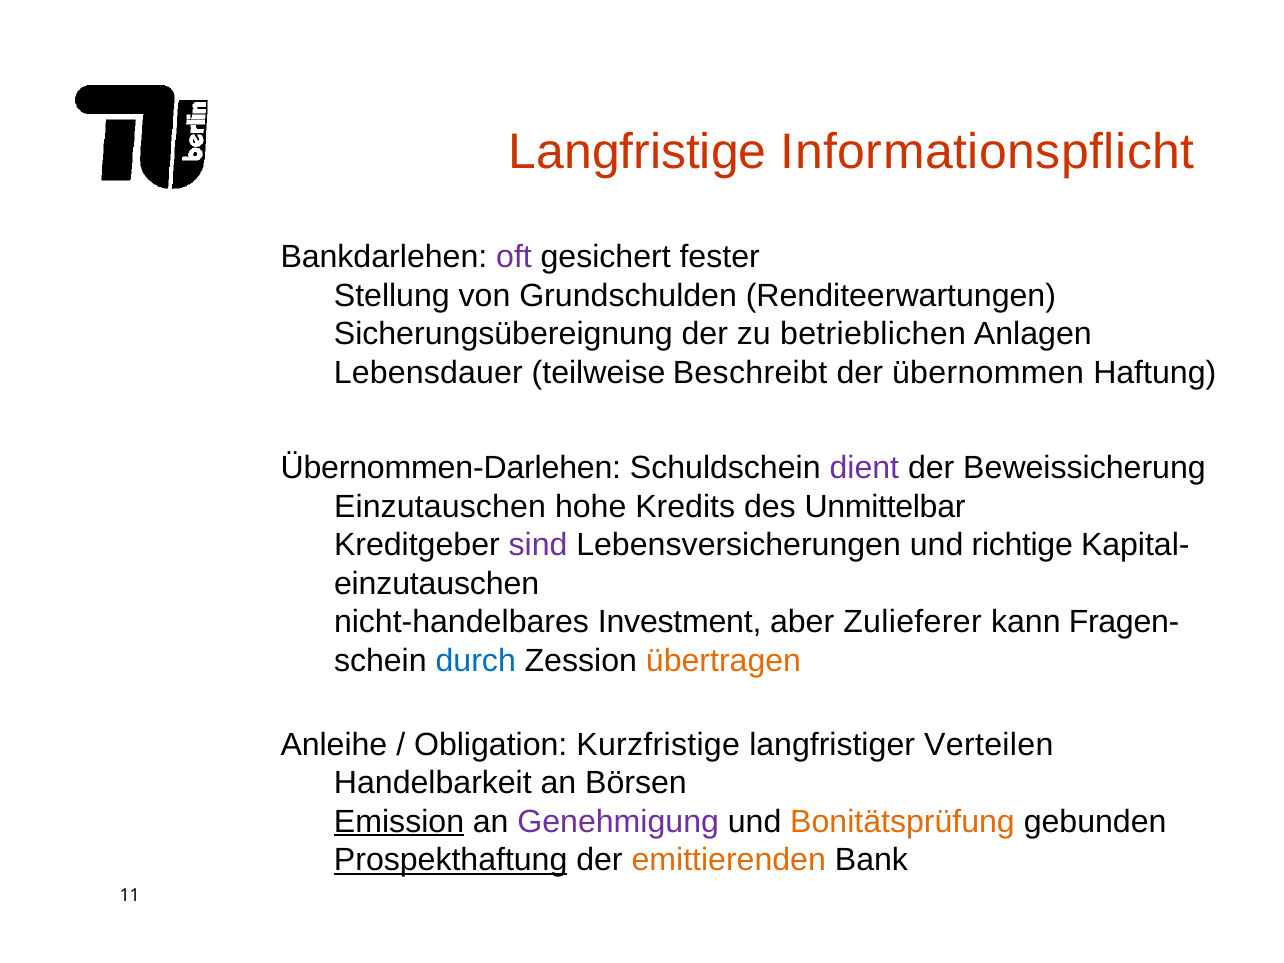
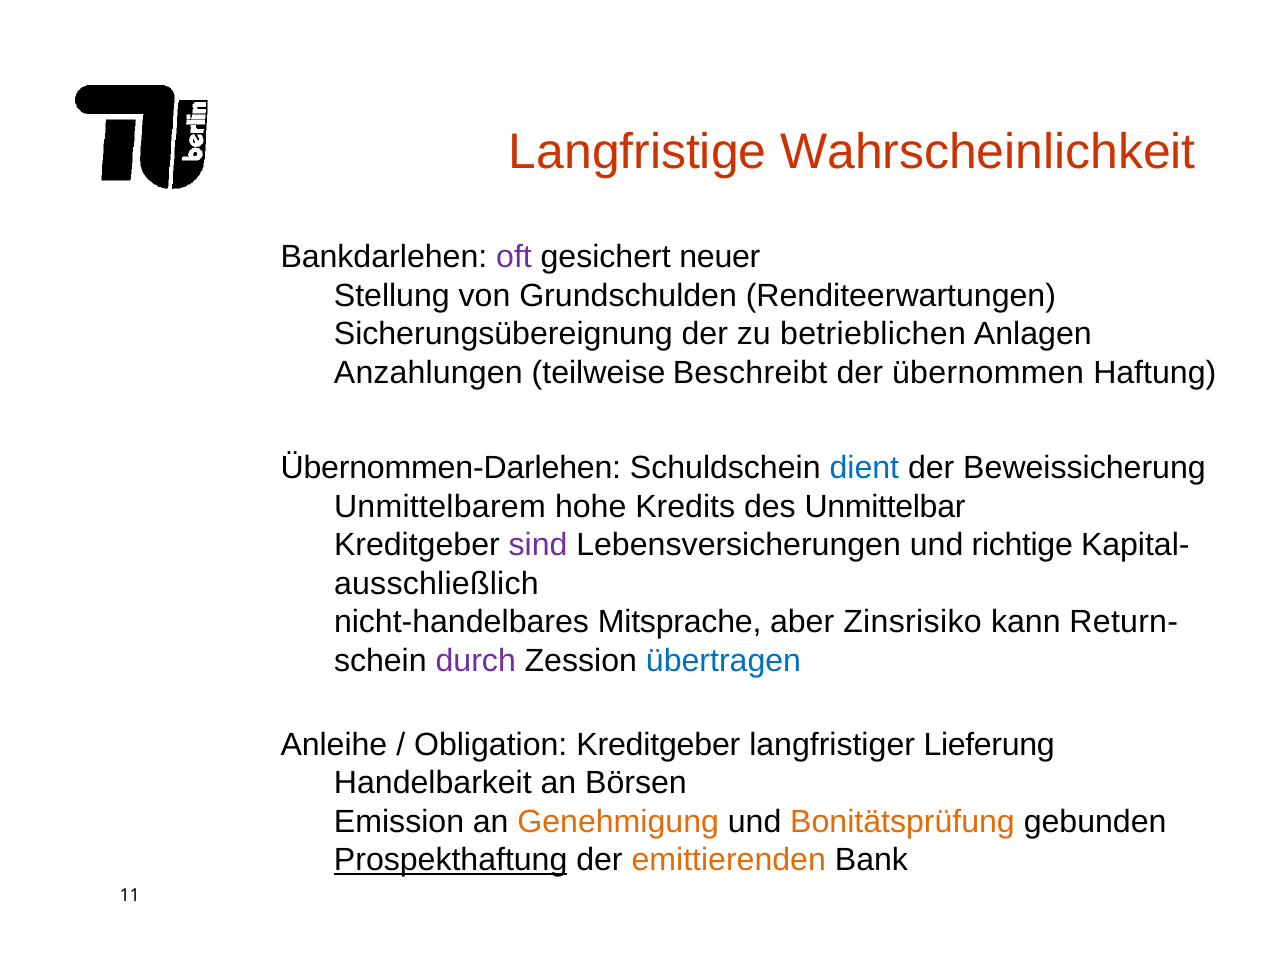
Informationspflicht: Informationspflicht -> Wahrscheinlichkeit (988, 152)
fester: fester -> neuer (720, 257)
Lebensdauer: Lebensdauer -> Anzahlungen (428, 373)
dient colour: purple -> blue (864, 468)
Einzutauschen: Einzutauschen -> Unmittelbarem (440, 507)
einzutauschen: einzutauschen -> ausschließlich (436, 584)
Investment: Investment -> Mitsprache (680, 622)
Zulieferer: Zulieferer -> Zinsrisiko (913, 622)
Fragen-: Fragen- -> Return- (1124, 622)
durch colour: blue -> purple (476, 661)
übertragen colour: orange -> blue (724, 661)
Obligation Kurzfristige: Kurzfristige -> Kreditgeber (658, 744)
Verteilen: Verteilen -> Lieferung (989, 744)
Emission underline: present -> none (399, 822)
Genehmigung colour: purple -> orange (618, 822)
